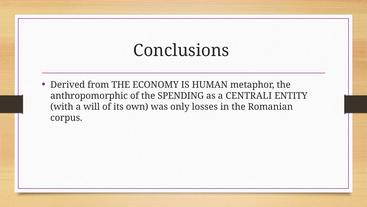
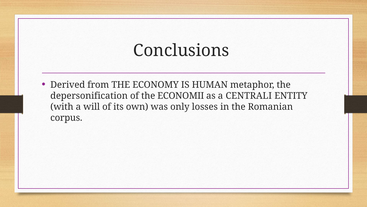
anthropomorphic: anthropomorphic -> depersonification (89, 96)
SPENDING: SPENDING -> ECONOMII (181, 96)
